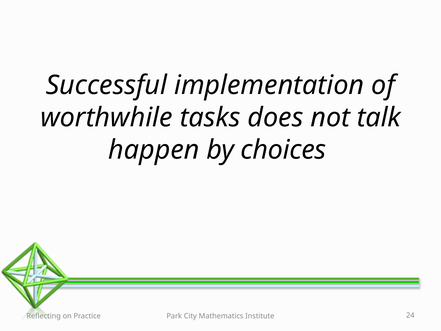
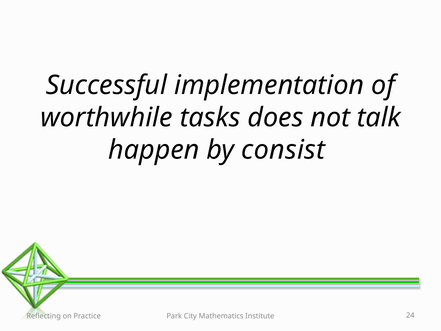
choices: choices -> consist (283, 150)
